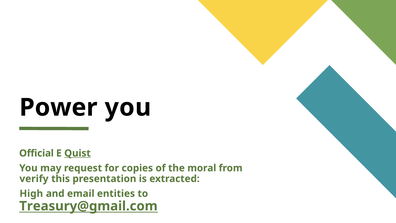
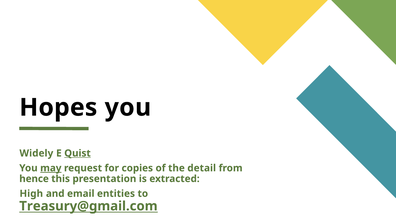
Power: Power -> Hopes (58, 107)
Official: Official -> Widely (36, 153)
may underline: none -> present (51, 168)
moral: moral -> detail (202, 168)
verify: verify -> hence (34, 179)
